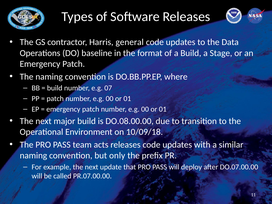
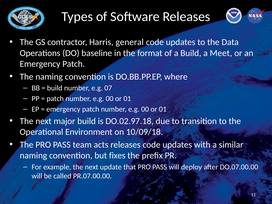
Stage: Stage -> Meet (221, 53)
DO.08.00.00: DO.08.00.00 -> DO.02.97.18 (130, 121)
only: only -> fixes (117, 156)
